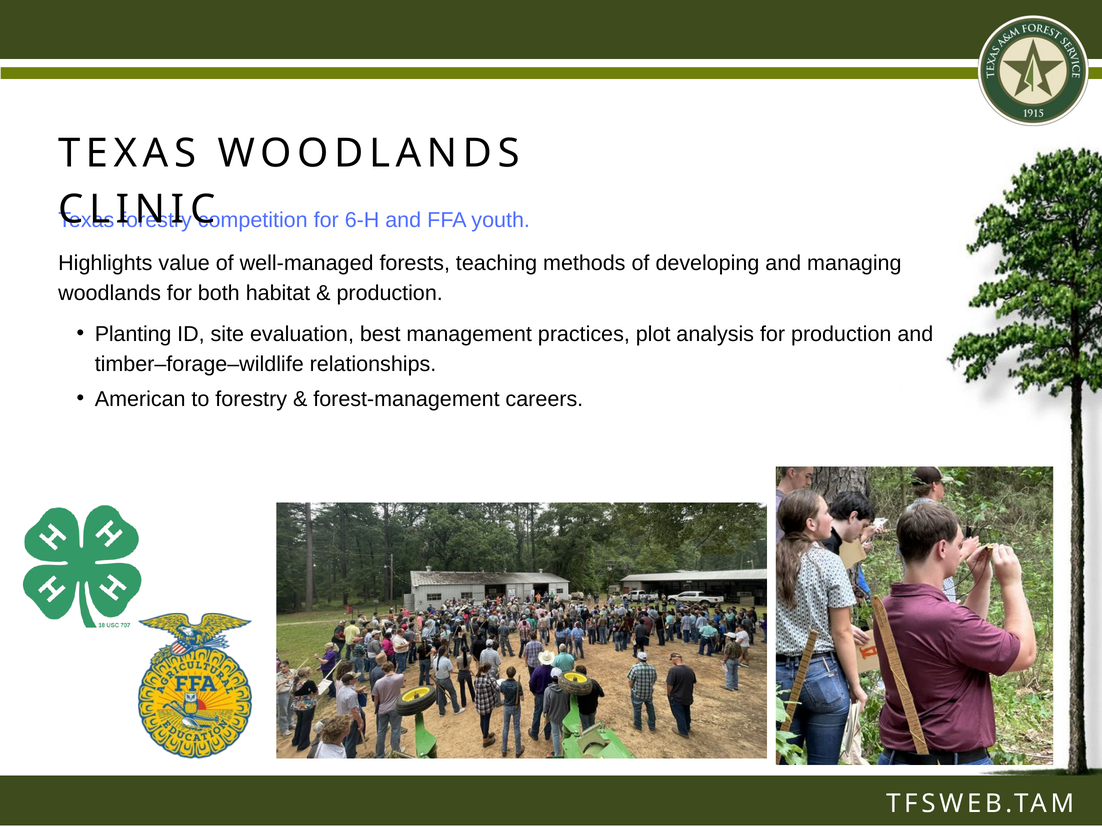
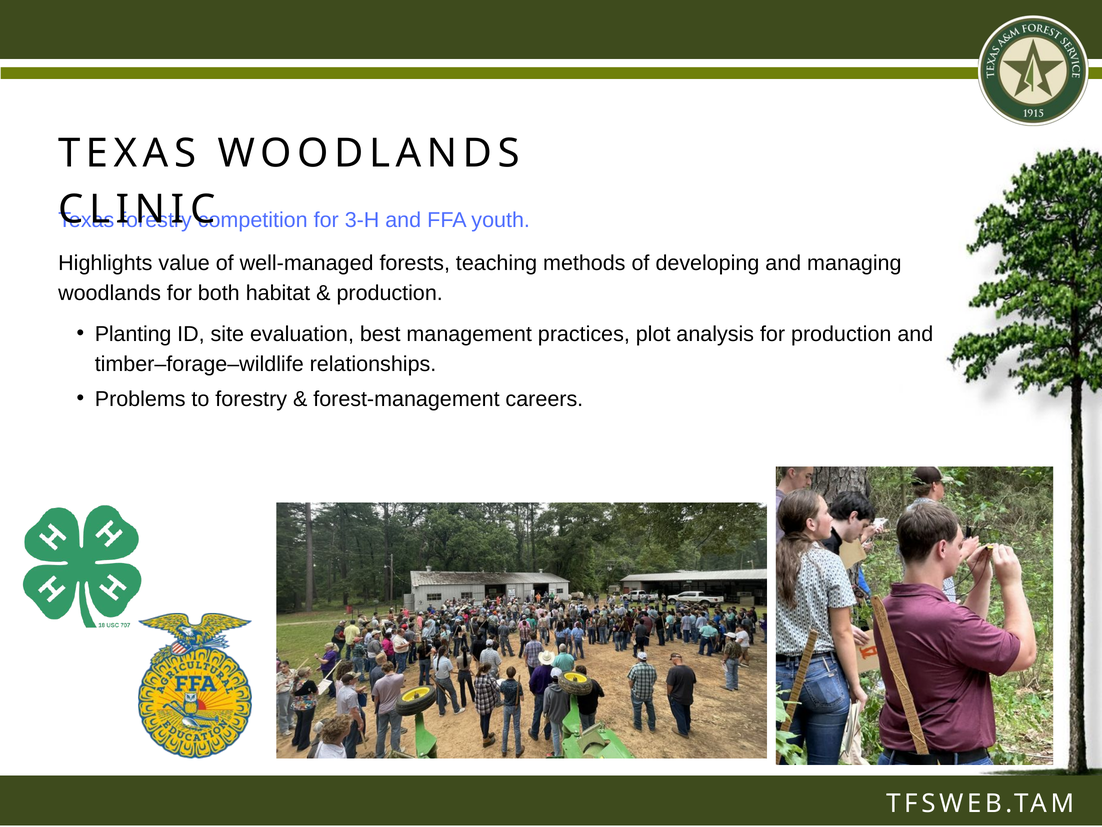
6-H: 6-H -> 3-H (362, 220)
American: American -> Problems (140, 399)
